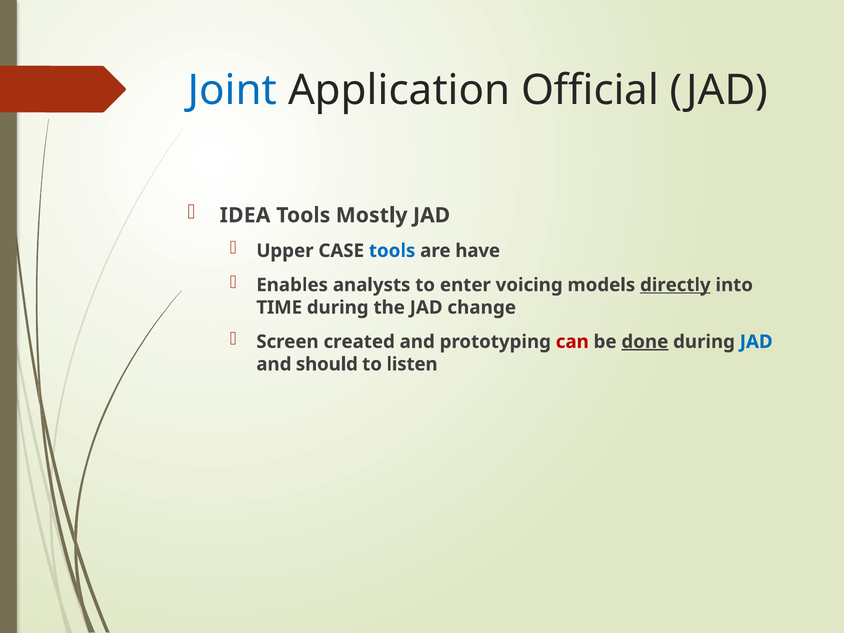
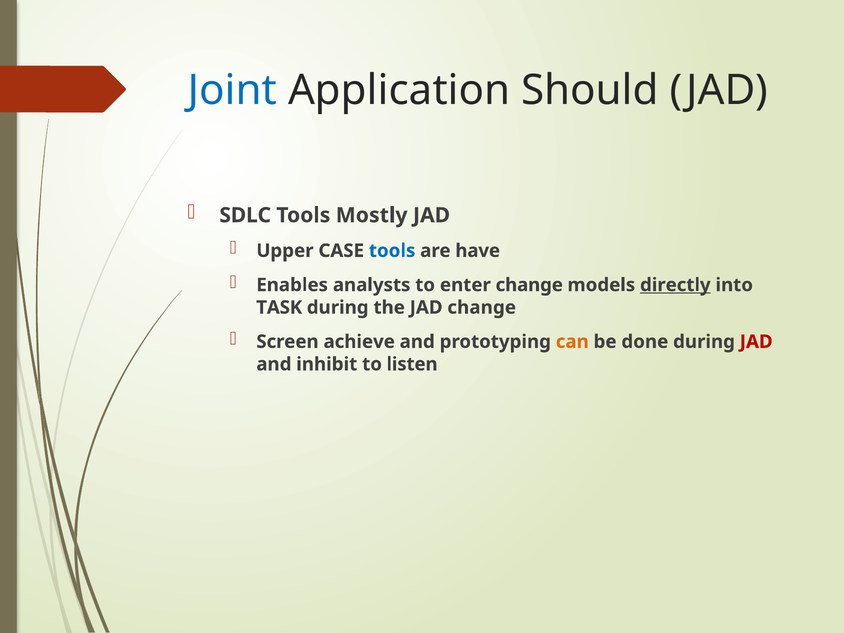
Official: Official -> Should (590, 90)
IDEA: IDEA -> SDLC (245, 215)
enter voicing: voicing -> change (529, 285)
TIME: TIME -> TASK (279, 307)
created: created -> achieve (359, 342)
can colour: red -> orange (572, 342)
done underline: present -> none (645, 342)
JAD colour: blue -> red (756, 342)
should: should -> inhibit (327, 364)
